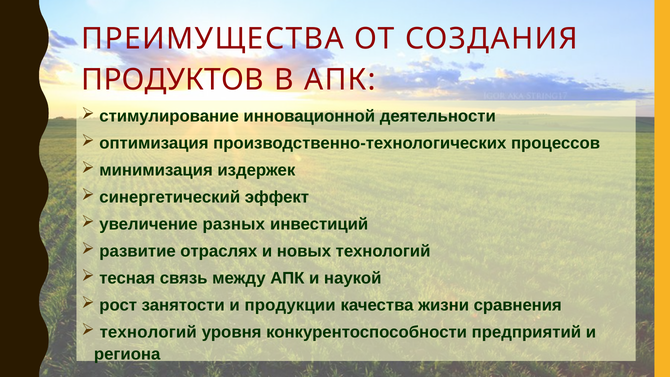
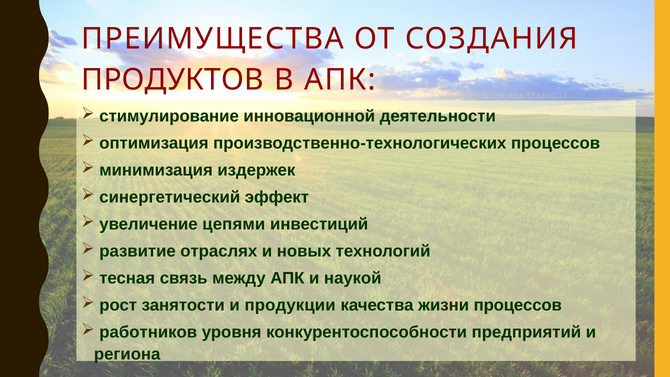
разных: разных -> цепями (234, 224)
жизни сравнения: сравнения -> процессов (518, 305)
технологий: технологий -> работников (148, 332)
